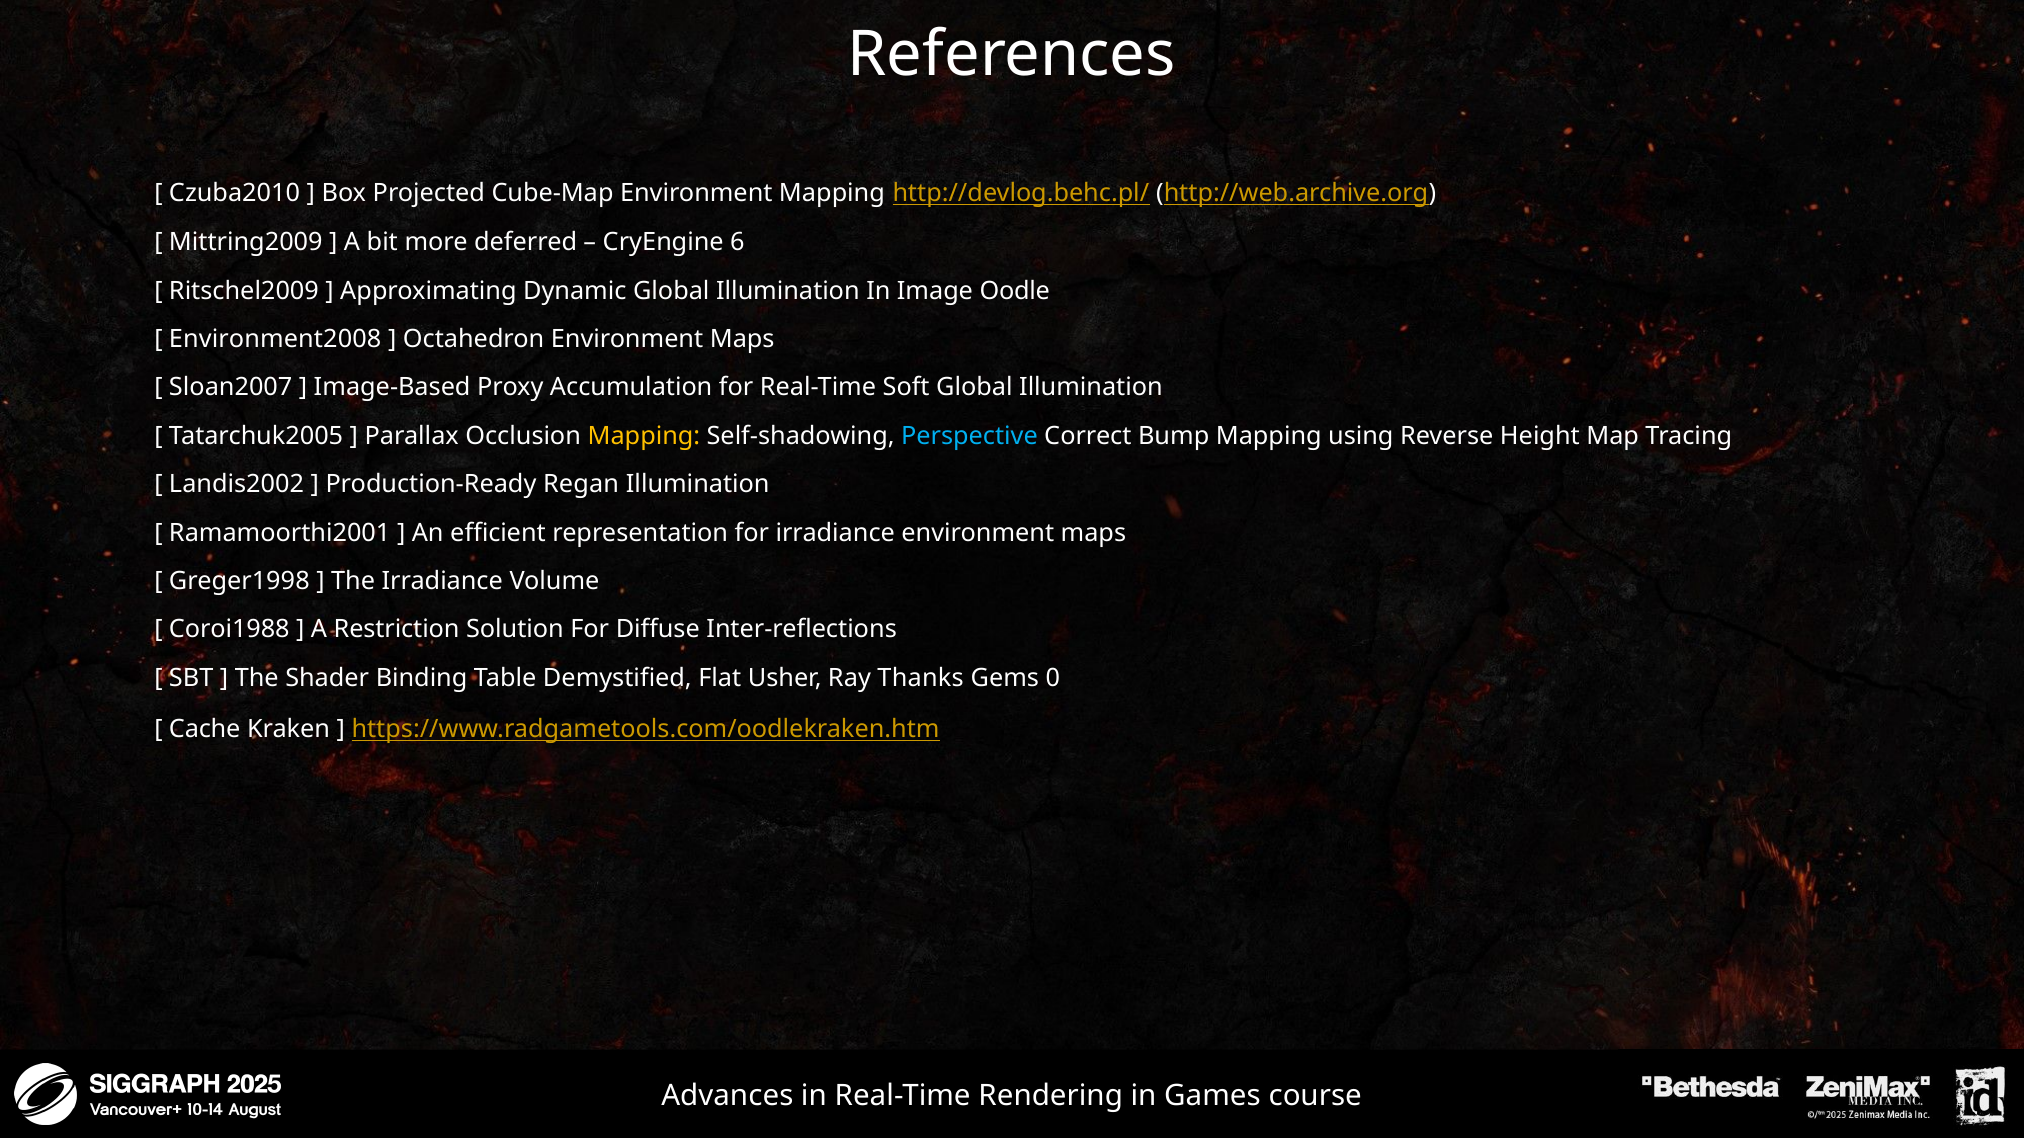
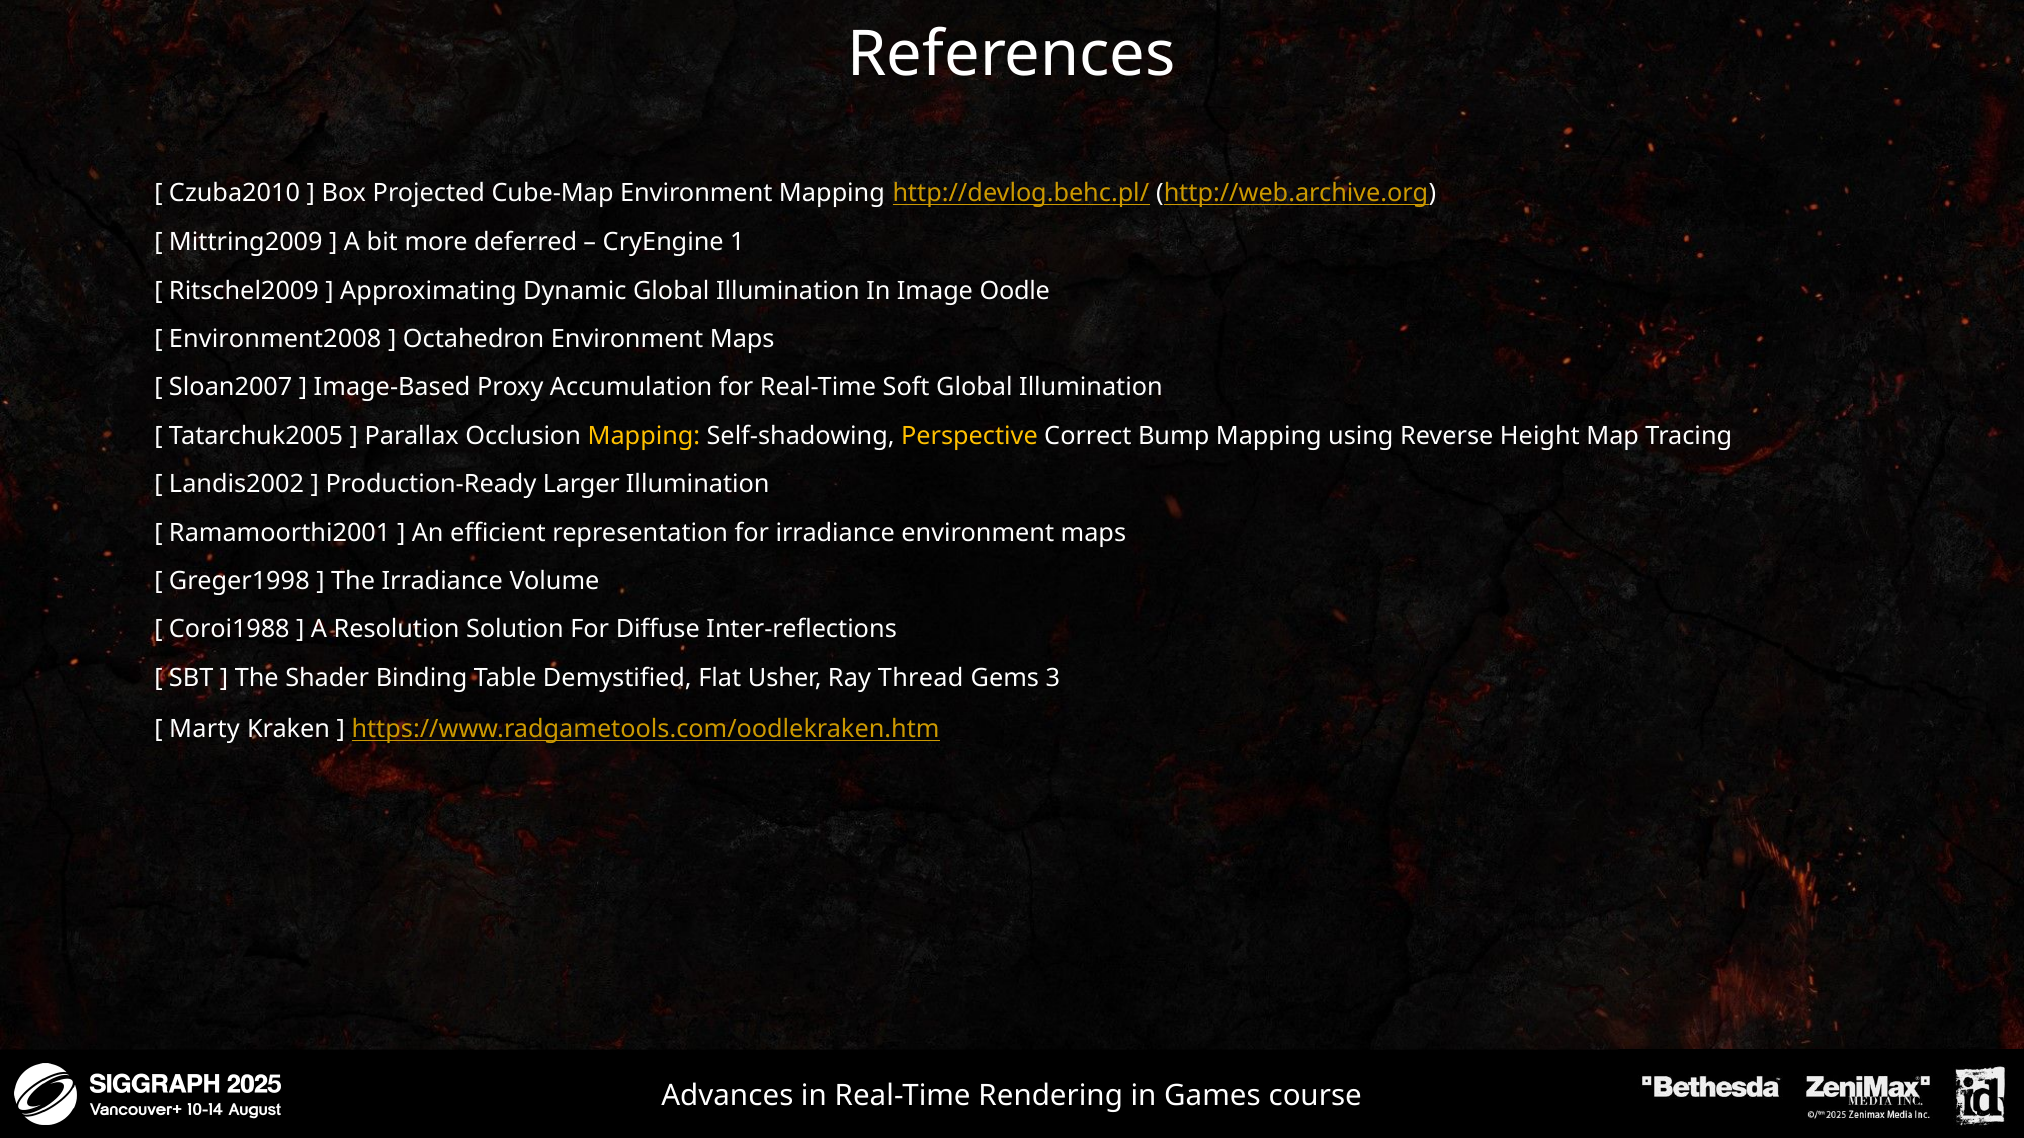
6: 6 -> 1 (737, 242)
Perspective colour: light blue -> yellow (969, 436)
Regan: Regan -> Larger (581, 485)
Restriction: Restriction -> Resolution (397, 630)
Thanks: Thanks -> Thread (921, 678)
0: 0 -> 3 (1053, 678)
Cache: Cache -> Marty (204, 729)
